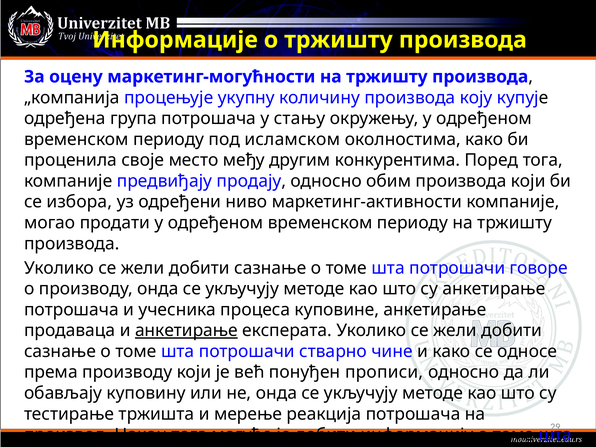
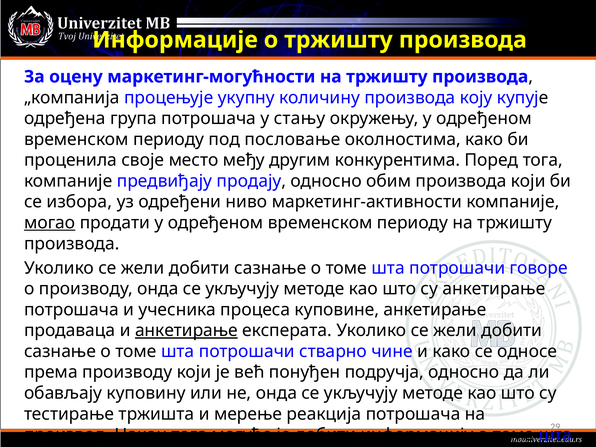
исламском: исламском -> пословање (292, 139)
могао underline: none -> present (50, 223)
прописи: прописи -> подручја (384, 372)
